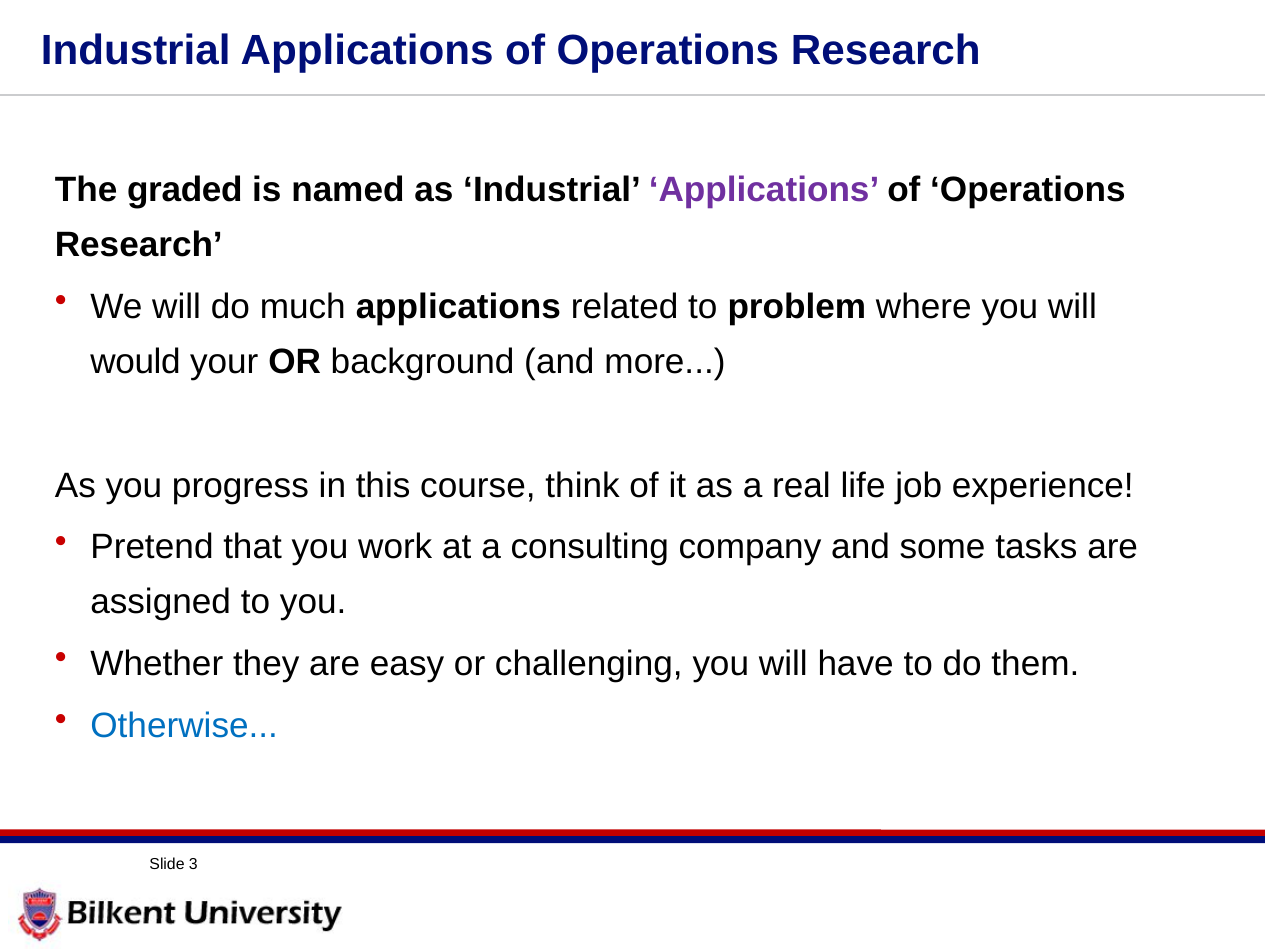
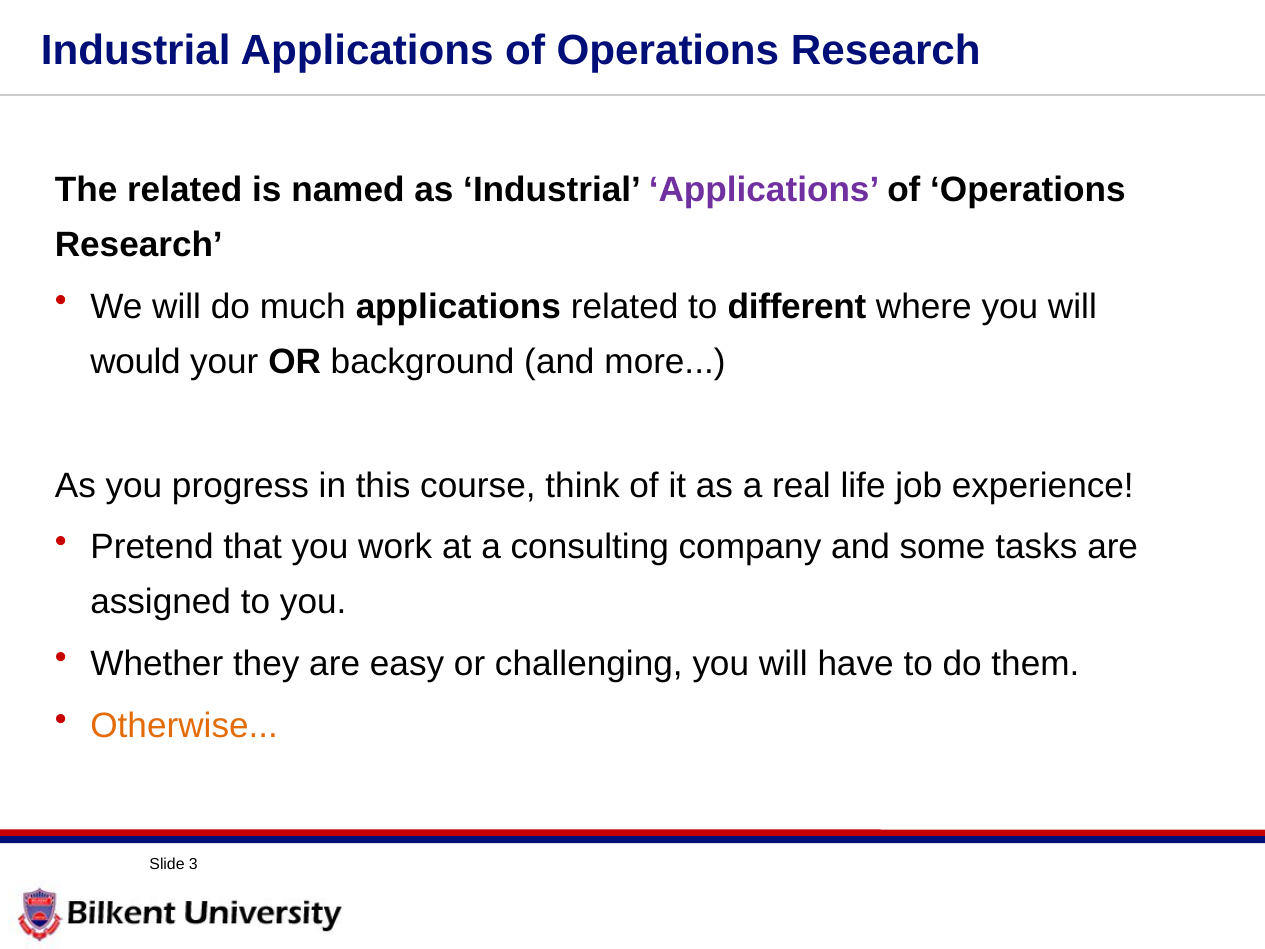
The graded: graded -> related (185, 190)
problem: problem -> different (797, 307)
Otherwise colour: blue -> orange (184, 726)
